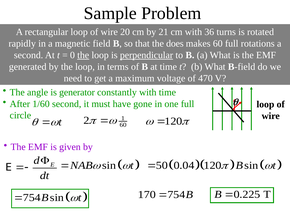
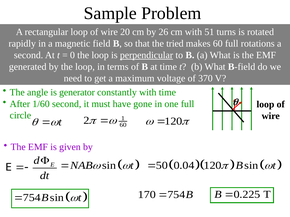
21: 21 -> 26 (163, 32)
36: 36 -> 51 (209, 32)
does: does -> tried (175, 44)
the underline: present -> none (83, 55)
470: 470 -> 370 (205, 78)
